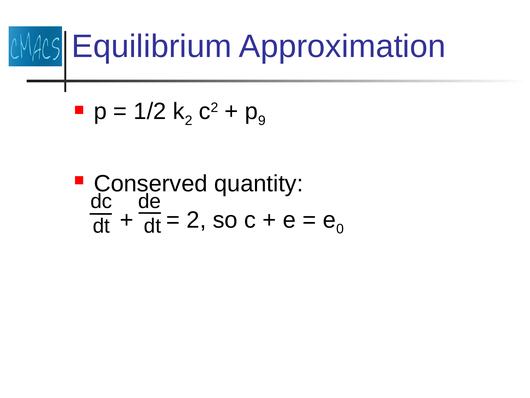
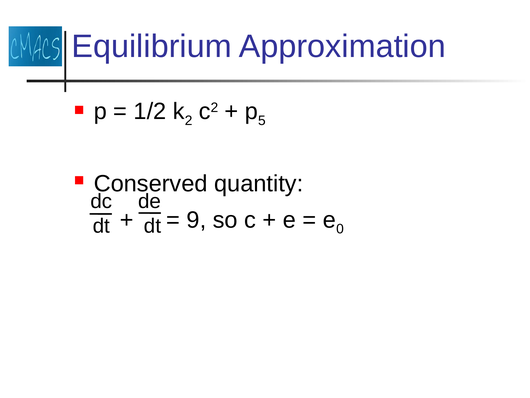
9: 9 -> 5 (262, 120)
2: 2 -> 9 (196, 220)
